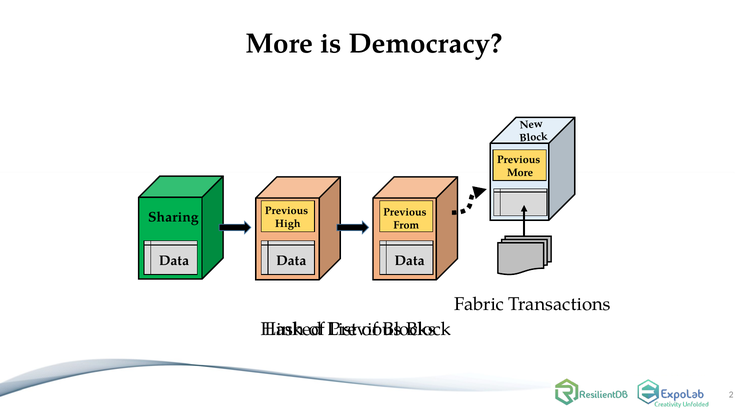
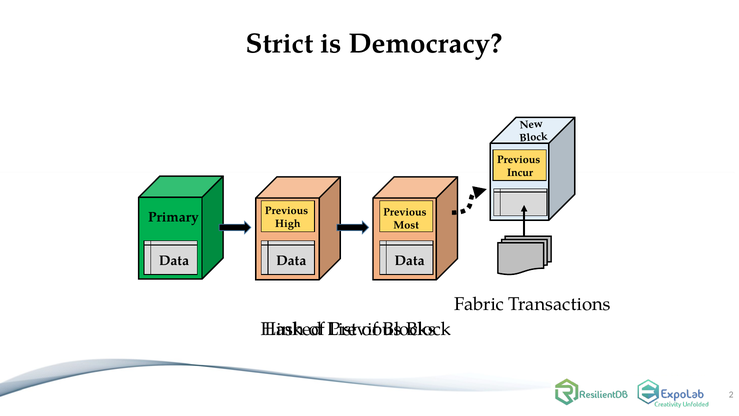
More: More -> Strict (279, 44)
More: More -> Incur (520, 172)
Sharing: Sharing -> Primary (173, 217)
From: From -> Most (406, 225)
